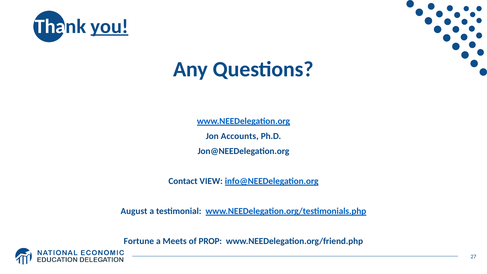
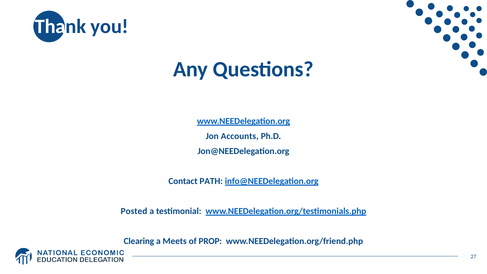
you underline: present -> none (110, 26)
VIEW: VIEW -> PATH (211, 181)
August: August -> Posted (134, 211)
Fortune: Fortune -> Clearing (139, 241)
